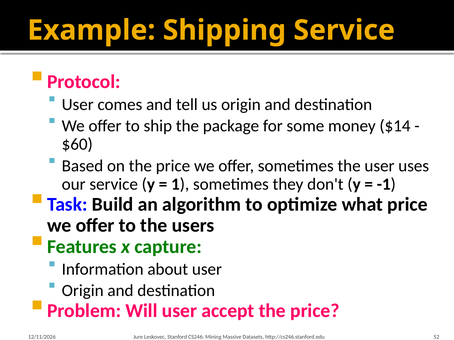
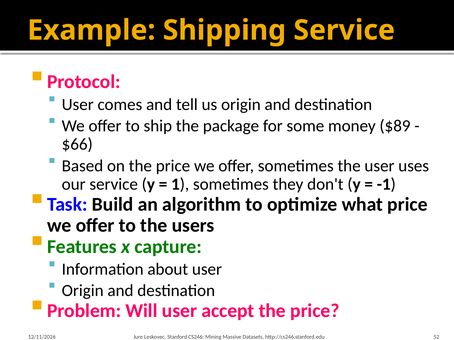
$14: $14 -> $89 (395, 126)
$60: $60 -> $66 (77, 145)
